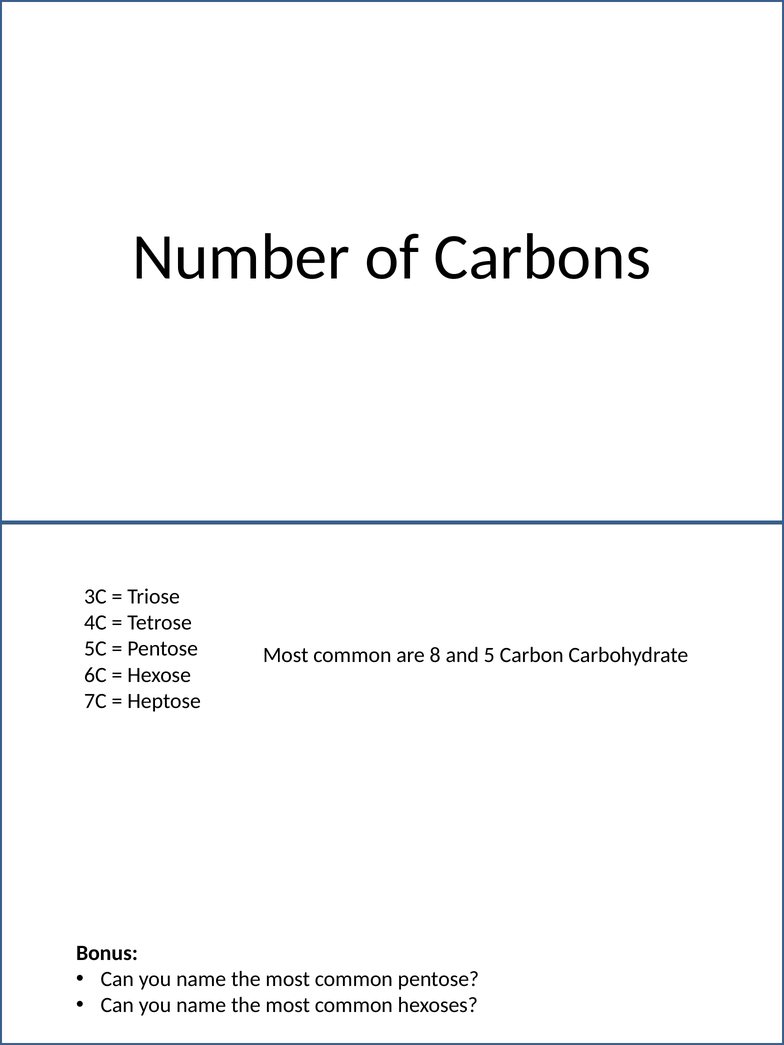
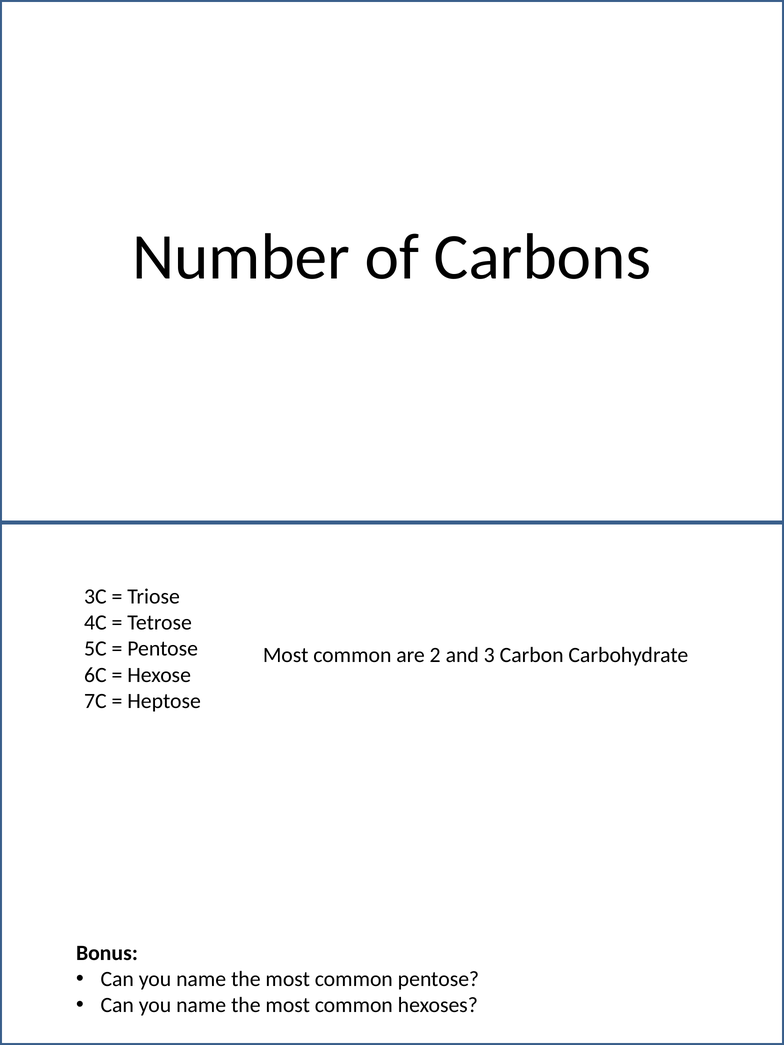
8: 8 -> 2 (435, 655)
5: 5 -> 3 (489, 655)
